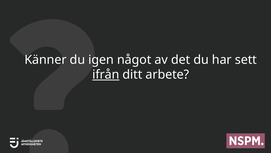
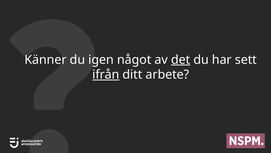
det underline: none -> present (181, 59)
